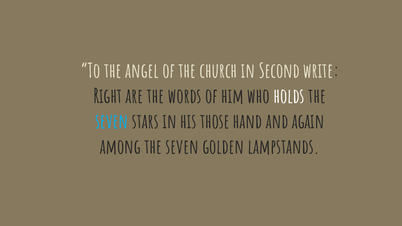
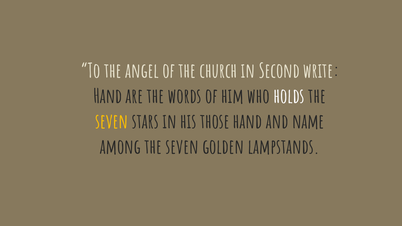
Right: Right -> Hand (108, 97)
seven colour: light blue -> yellow (112, 122)
again: again -> name (308, 122)
